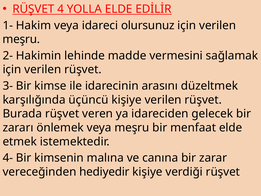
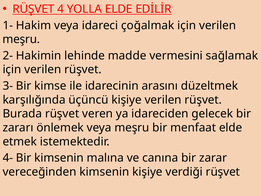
olursunuz: olursunuz -> çoğalmak (148, 25)
vereceğinden hediyedir: hediyedir -> kimsenin (104, 172)
